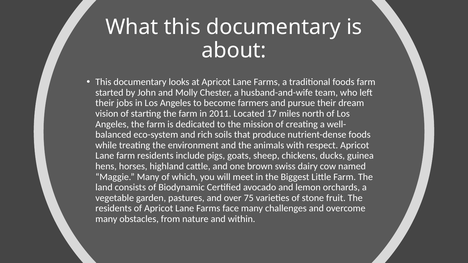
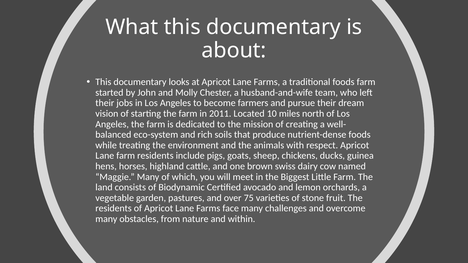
17: 17 -> 10 (272, 114)
